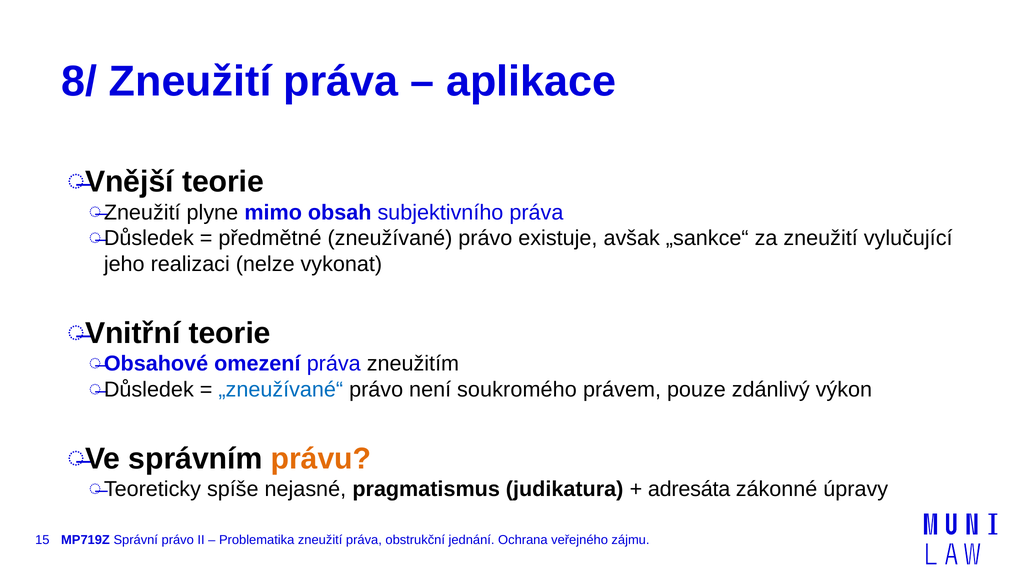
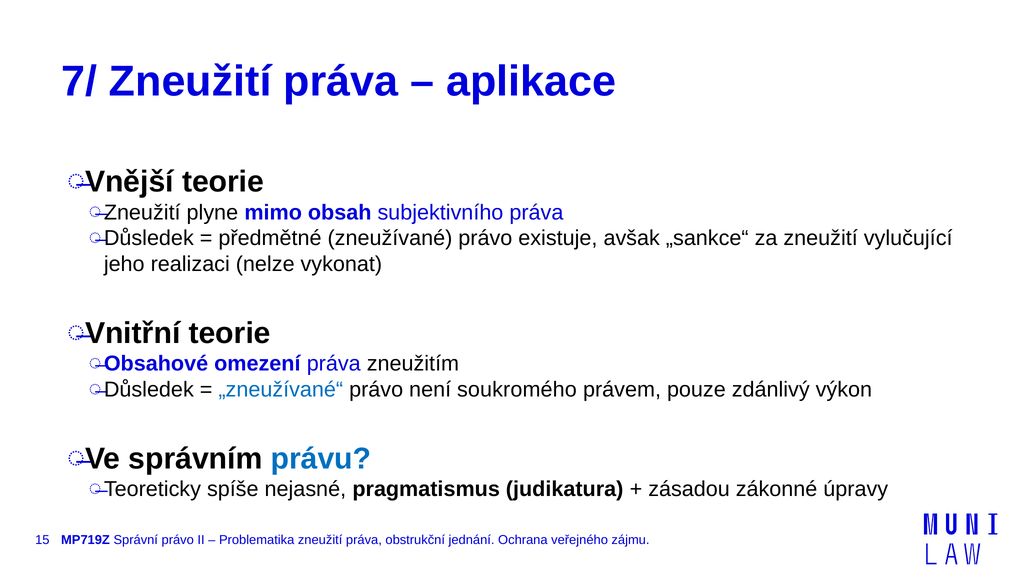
8/: 8/ -> 7/ (79, 81)
právu colour: orange -> blue (321, 459)
adresáta: adresáta -> zásadou (689, 489)
